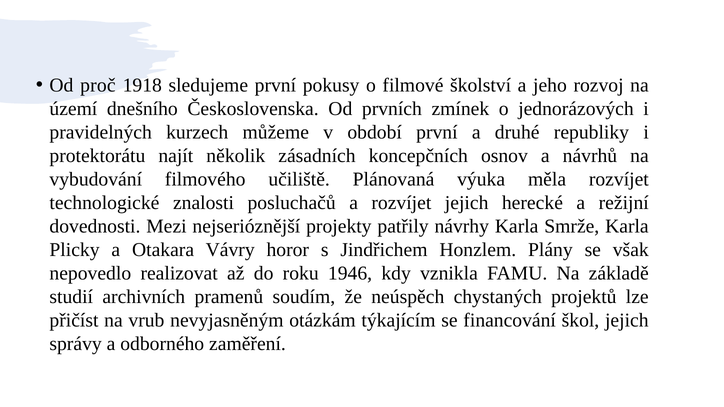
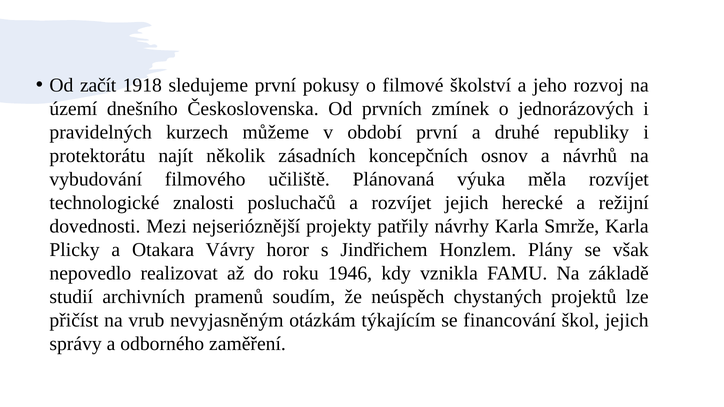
proč: proč -> začít (98, 85)
